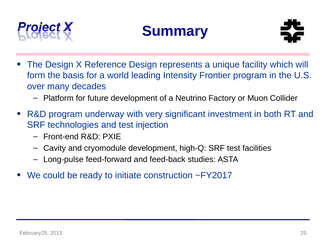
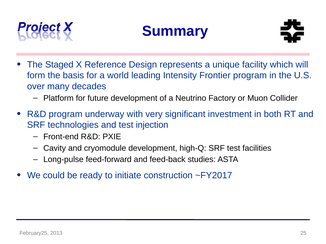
The Design: Design -> Staged (59, 65)
